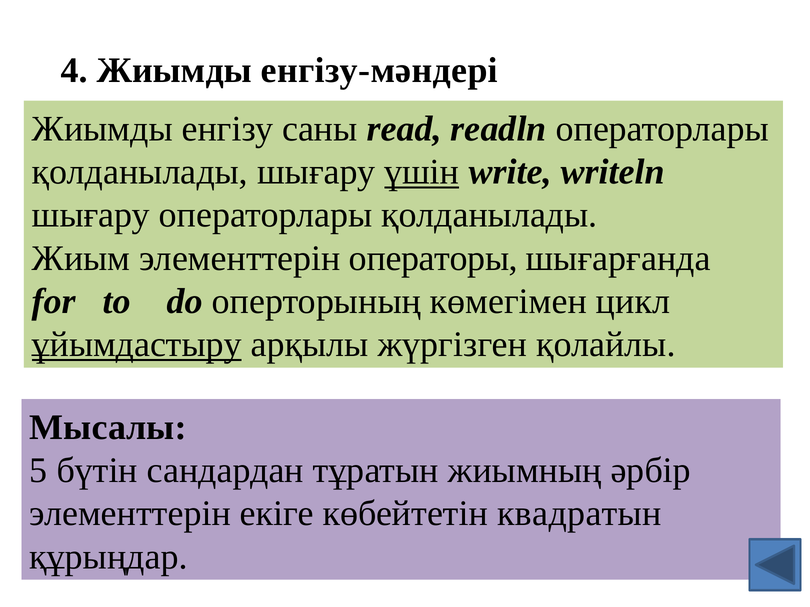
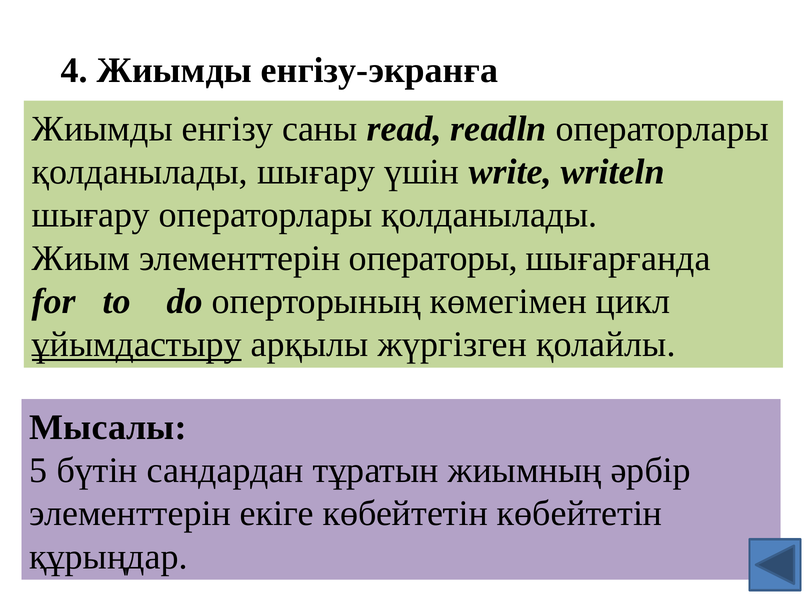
енгізу-мәндері: енгізу-мәндері -> енгізу-экранға (379, 70)
үшін underline: present -> none (422, 172)
көбейтетін квадратын: квадратын -> көбейтетін (580, 514)
